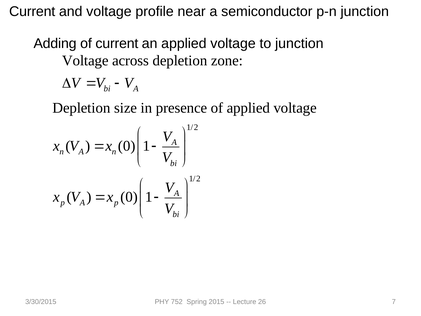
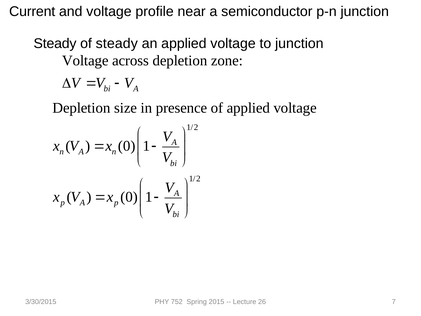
Adding: Adding -> Steady (55, 44)
of current: current -> steady (117, 44)
